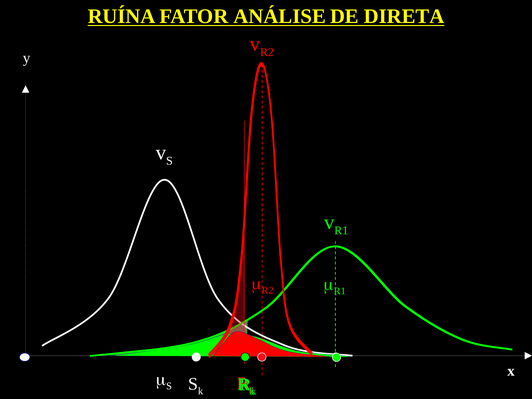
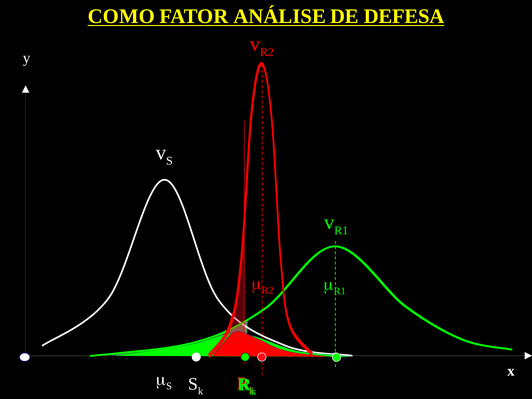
RUÍNA: RUÍNA -> COMO (121, 16)
DIRETA: DIRETA -> DEFESA (404, 16)
